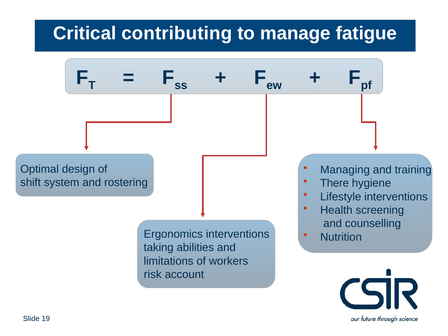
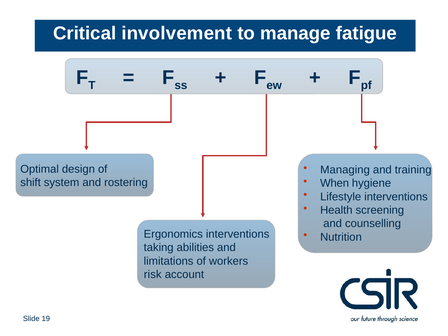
contributing: contributing -> involvement (177, 33)
There: There -> When (335, 183)
